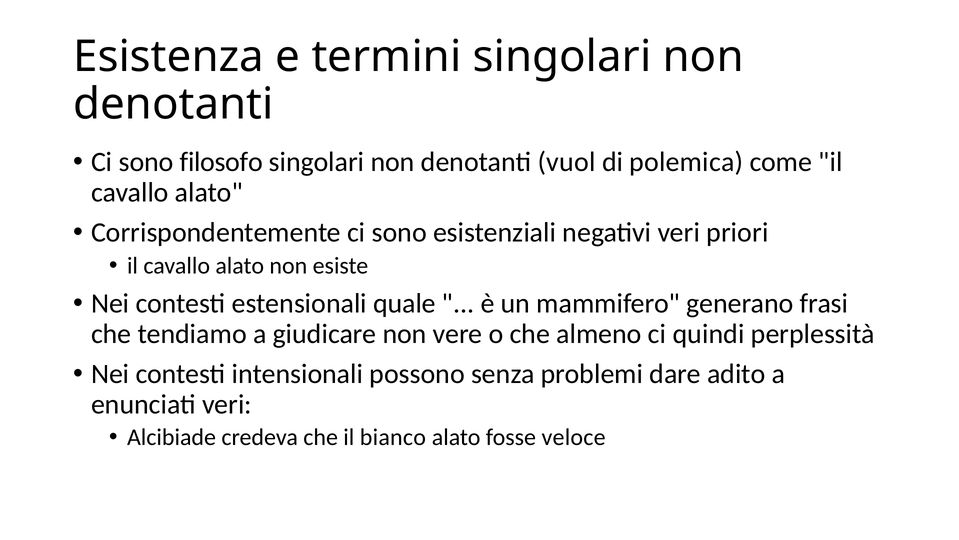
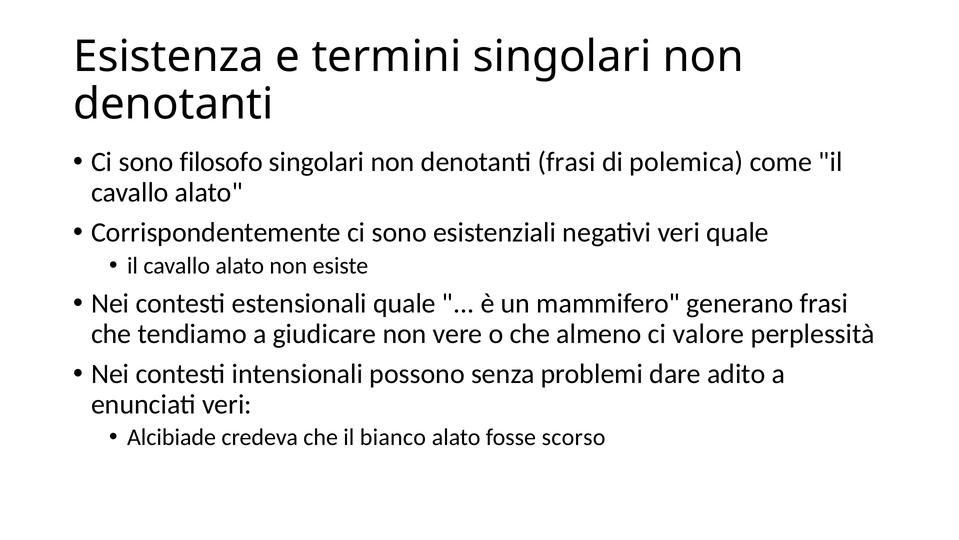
denotanti vuol: vuol -> frasi (567, 162)
veri priori: priori -> quale (738, 232)
quindi: quindi -> valore (708, 334)
veloce: veloce -> scorso (574, 437)
